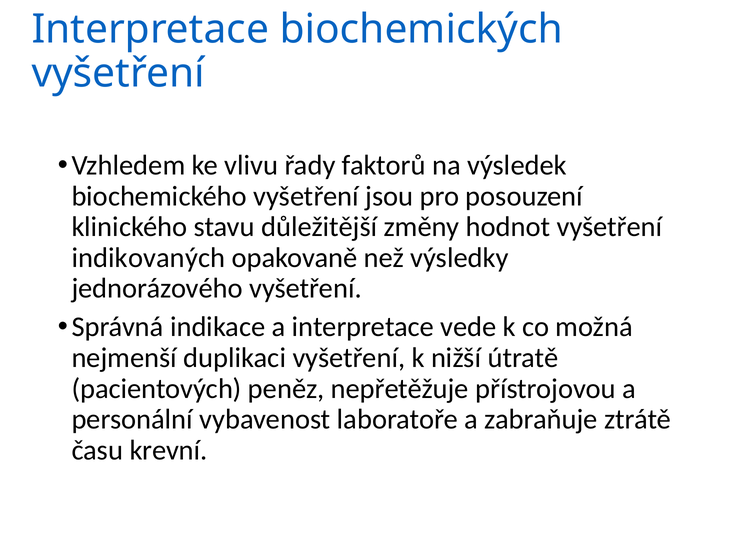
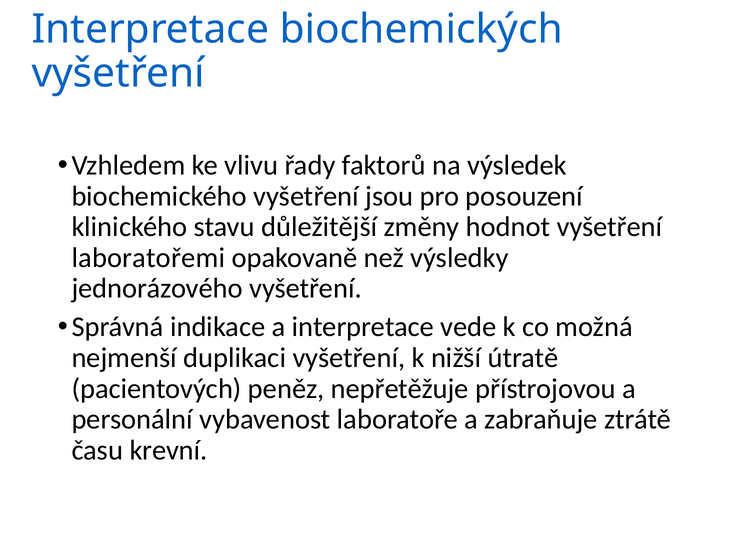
indikovaných: indikovaných -> laboratořemi (148, 258)
